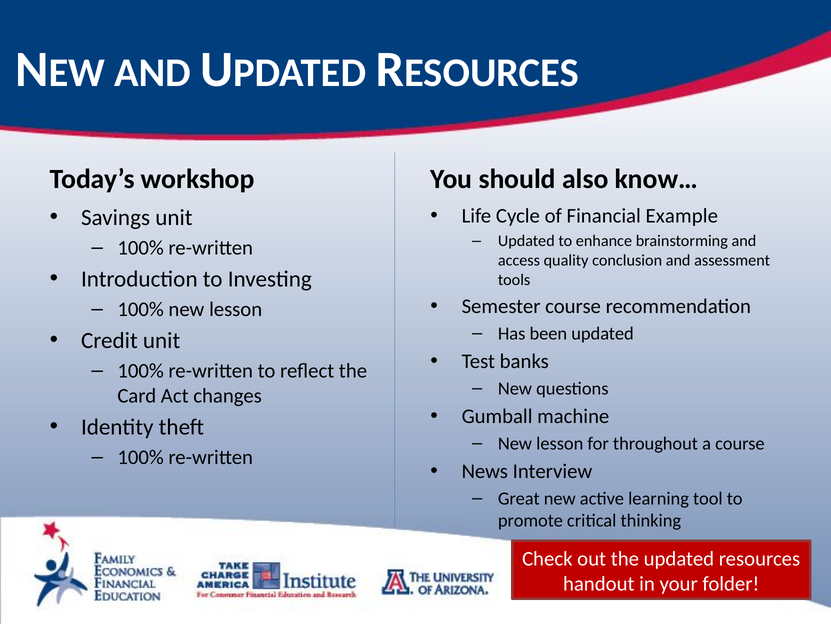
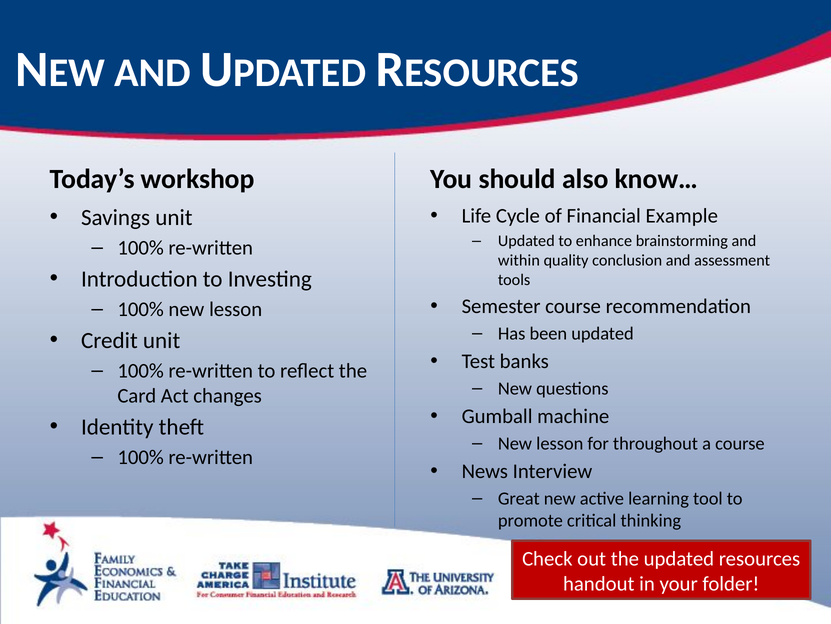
access: access -> within (519, 260)
